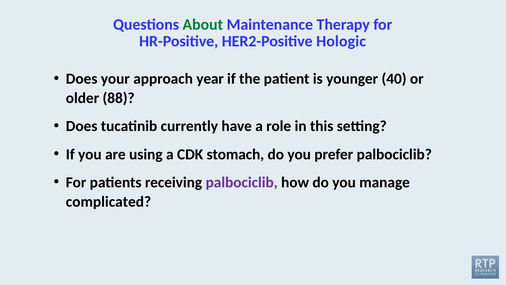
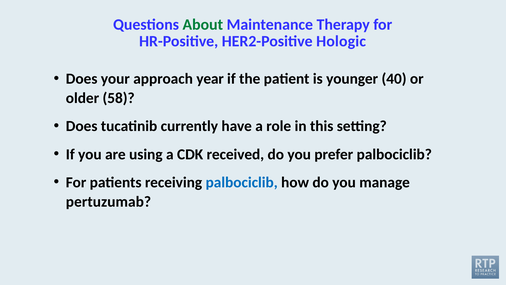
88: 88 -> 58 (119, 98)
stomach: stomach -> received (235, 154)
palbociclib colour: purple -> blue (242, 182)
complicated: complicated -> pertuzumab (108, 201)
